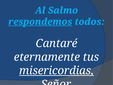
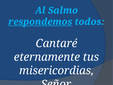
misericordias underline: present -> none (56, 70)
